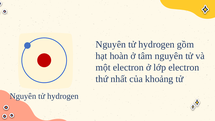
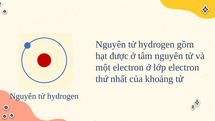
hoàn: hoàn -> được (119, 56)
